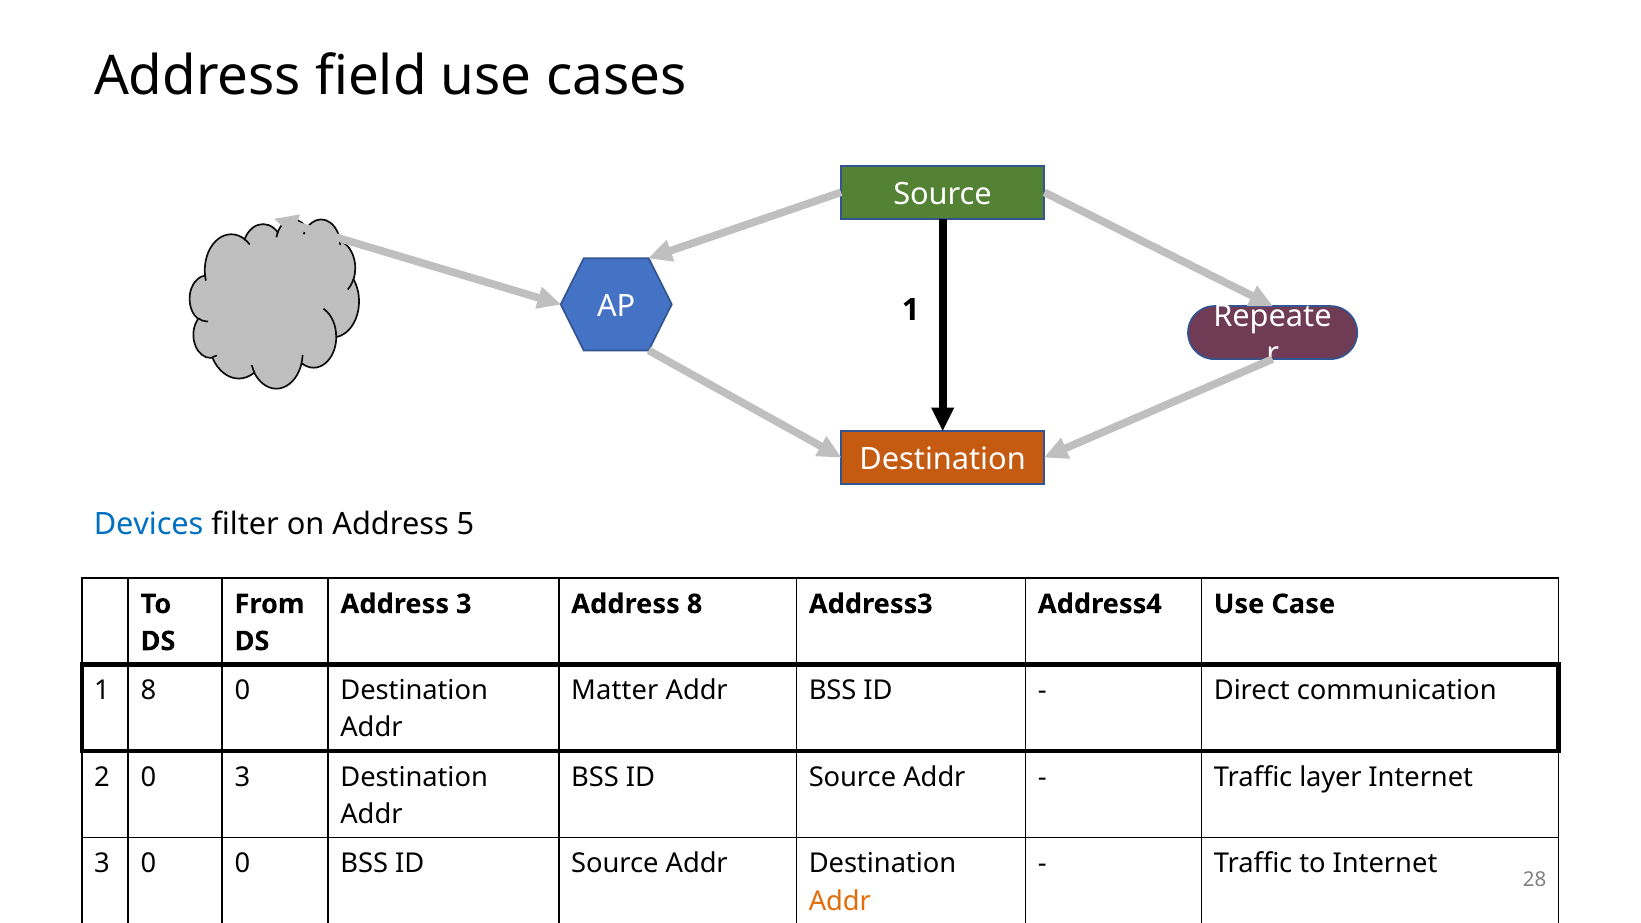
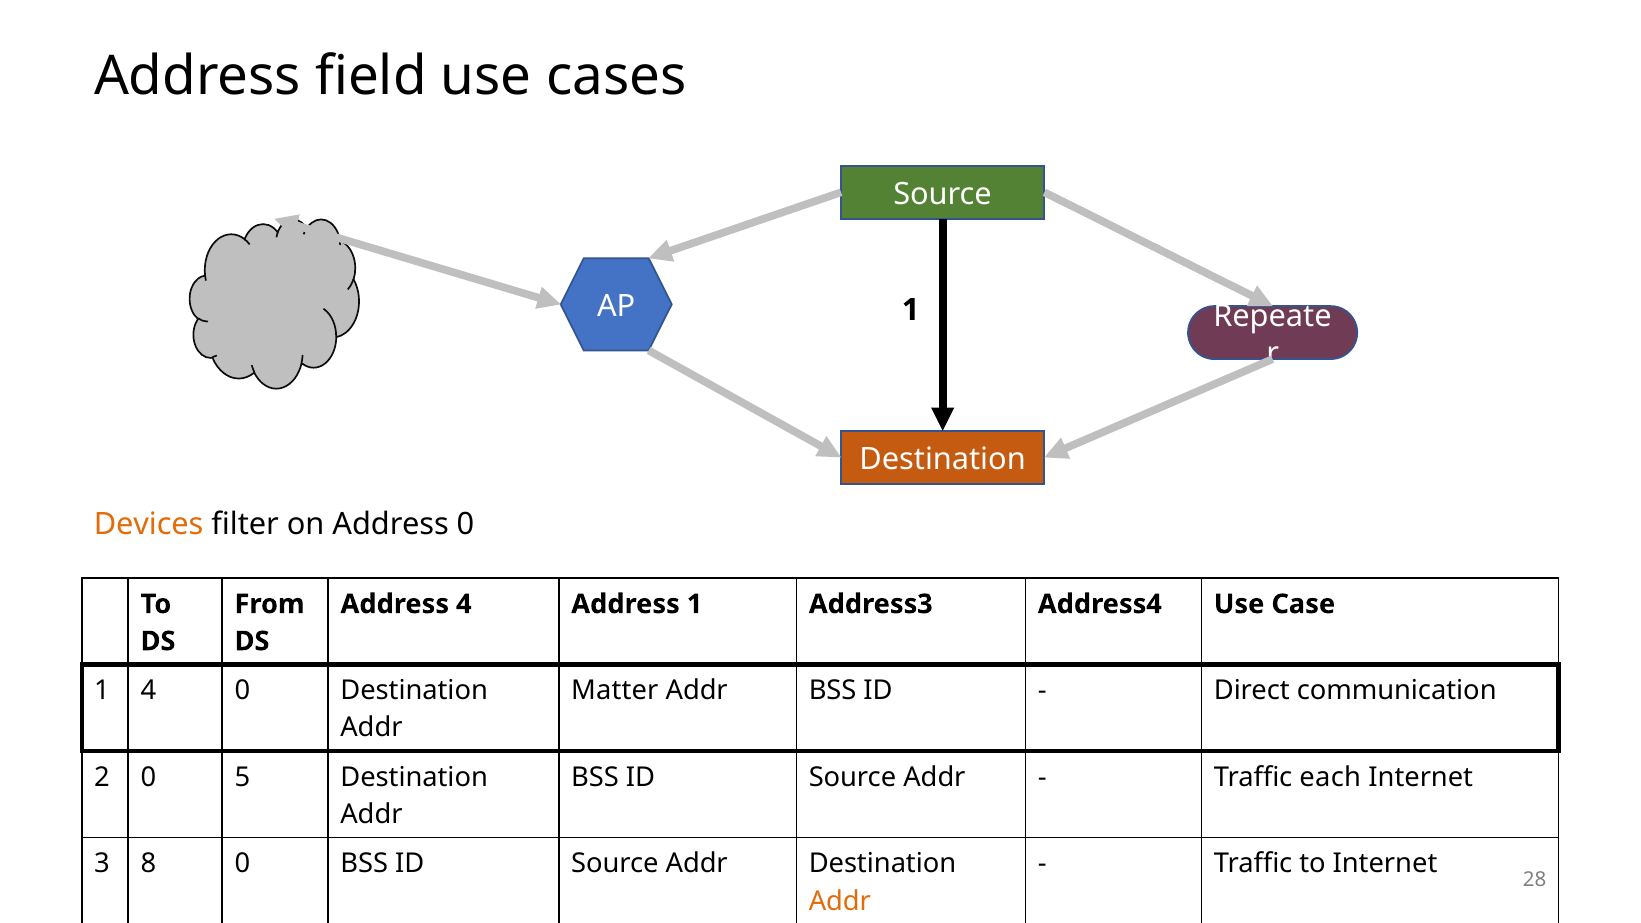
Devices colour: blue -> orange (149, 524)
Address 5: 5 -> 0 (466, 524)
Address 3: 3 -> 4 (464, 604)
Address 8: 8 -> 1 (695, 604)
1 8: 8 -> 4 (148, 691)
0 3: 3 -> 5 (242, 777)
layer: layer -> each (1330, 777)
3 0: 0 -> 8 (148, 864)
